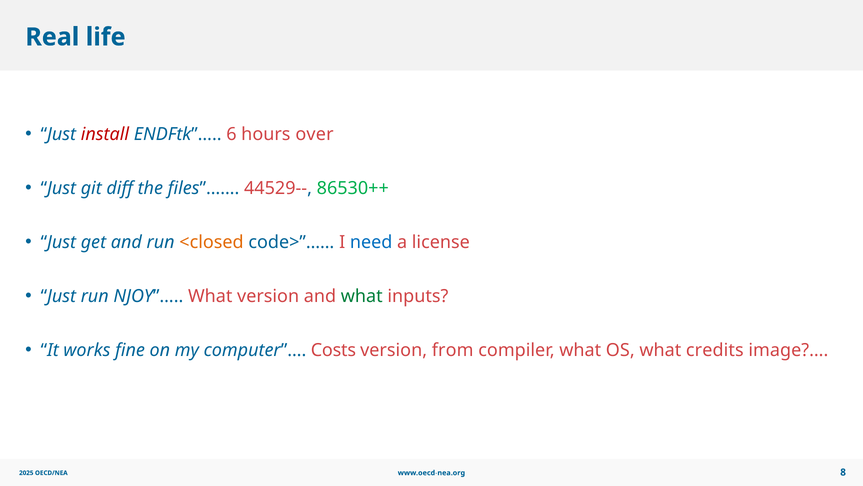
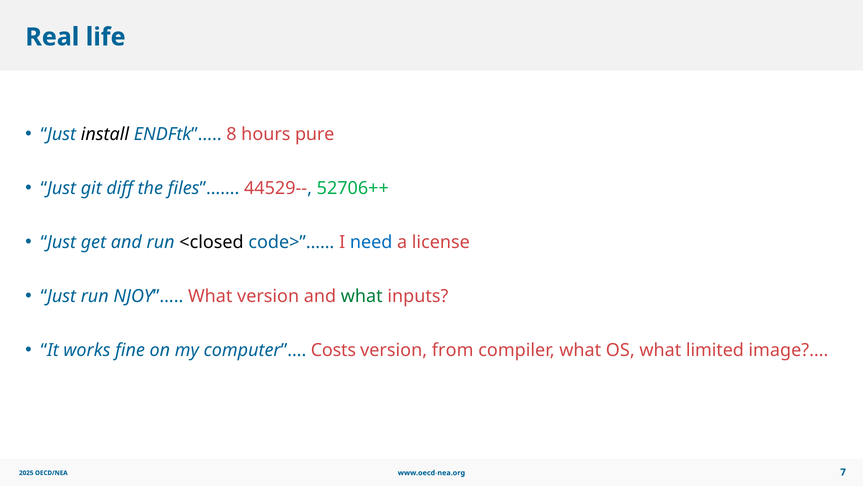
install colour: red -> black (105, 134)
6: 6 -> 8 (231, 134)
over: over -> pure (315, 134)
86530++: 86530++ -> 52706++ (353, 188)
<closed colour: orange -> black (211, 242)
credits: credits -> limited (715, 350)
8: 8 -> 7 (843, 472)
